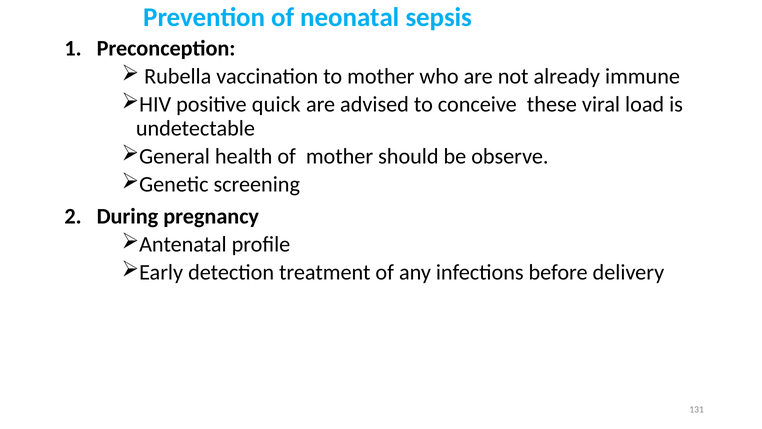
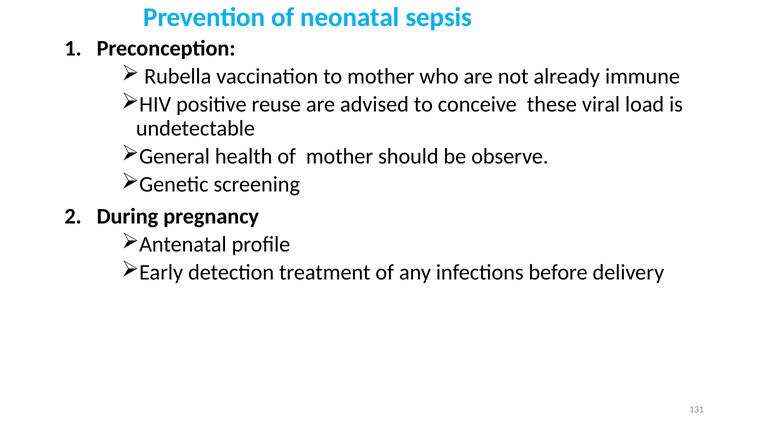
quick: quick -> reuse (276, 104)
